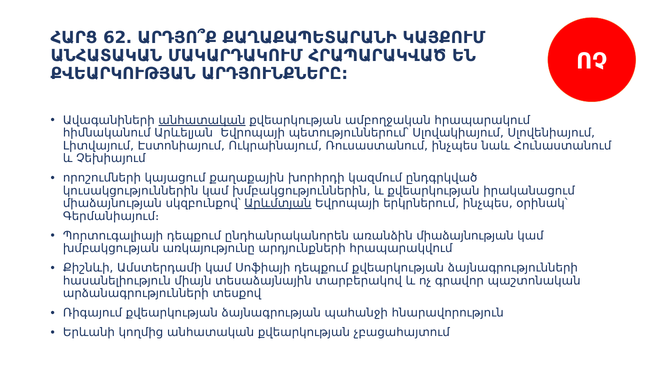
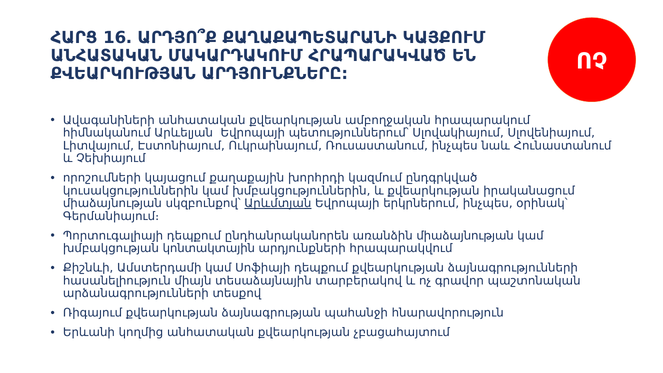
62․: 62․ -> 16․ (117, 38)
անհատական underline: present -> none (202, 120)
առկայությունը: առկայությունը -> կոնտակտային (209, 248)
